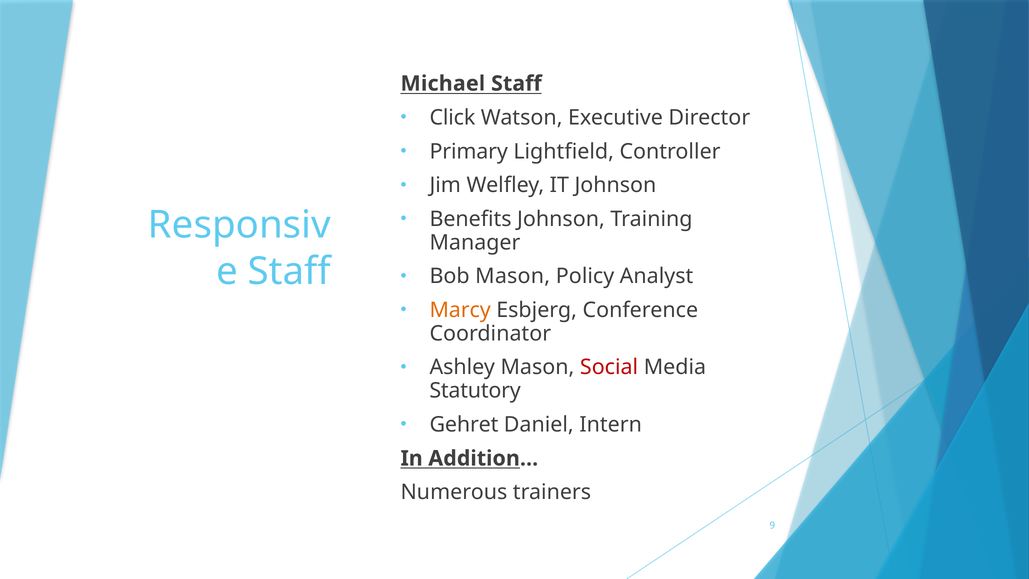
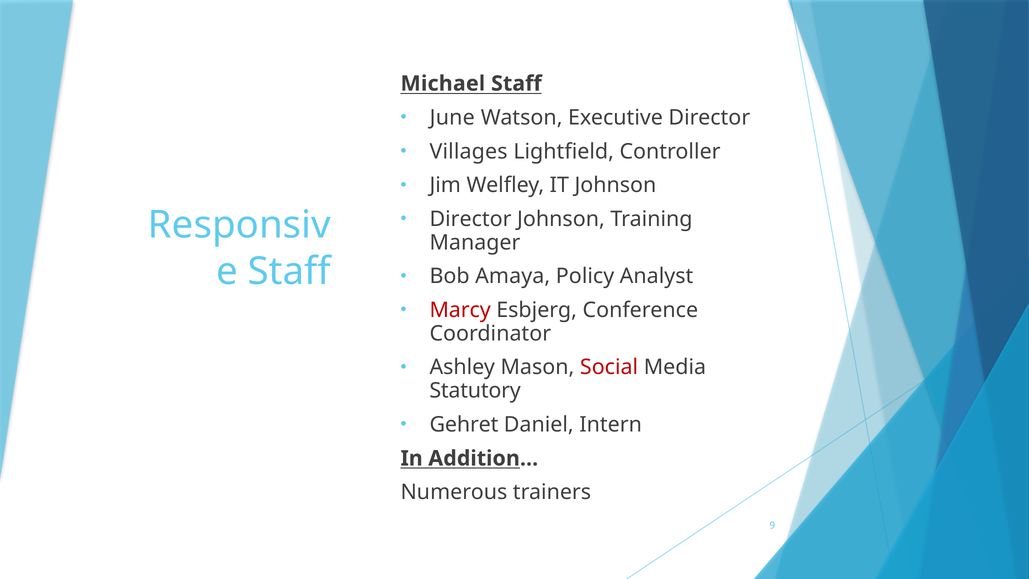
Click: Click -> June (452, 117)
Primary: Primary -> Villages (469, 151)
Benefits: Benefits -> Director (471, 219)
Bob Mason: Mason -> Amaya (513, 276)
Marcy colour: orange -> red (460, 310)
